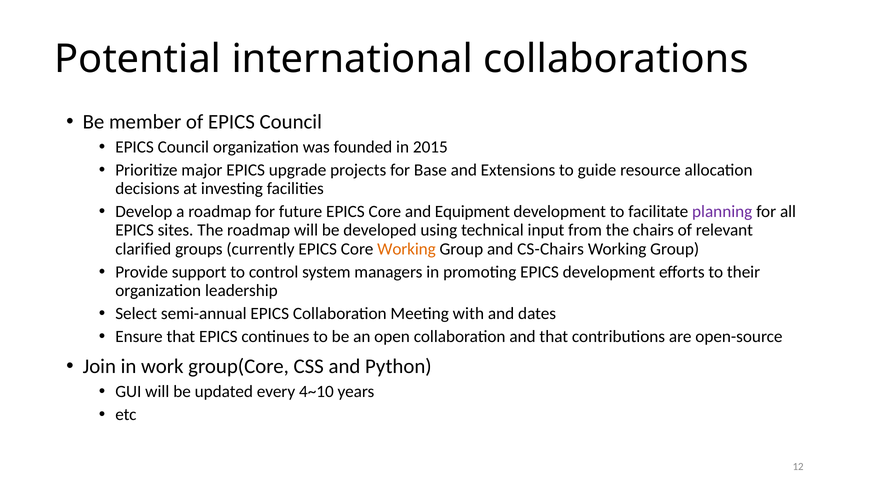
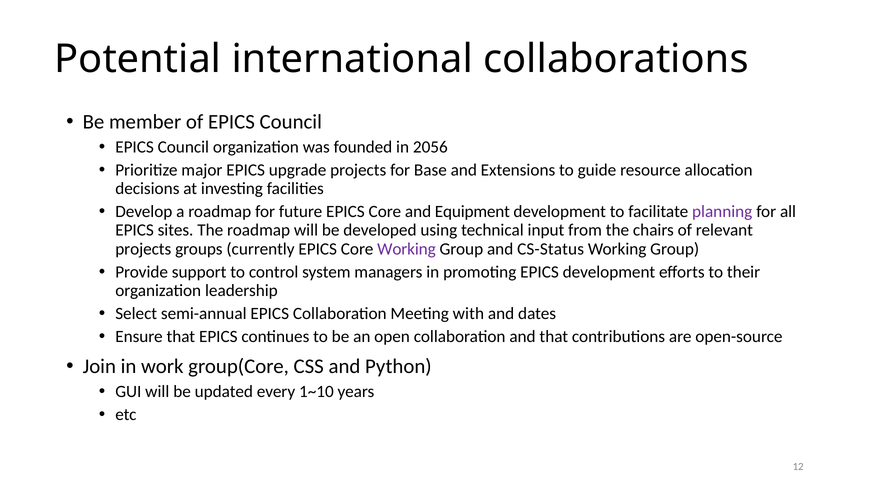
2015: 2015 -> 2056 (430, 147)
clarified: clarified -> projects (143, 249)
Working colour: orange -> purple (406, 249)
CS-Chairs: CS-Chairs -> CS-Status (551, 249)
4~10: 4~10 -> 1~10 (316, 392)
